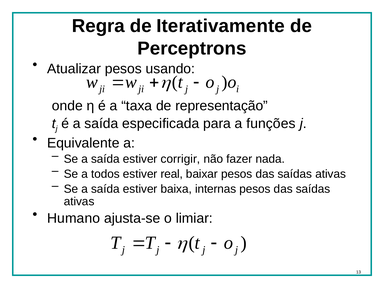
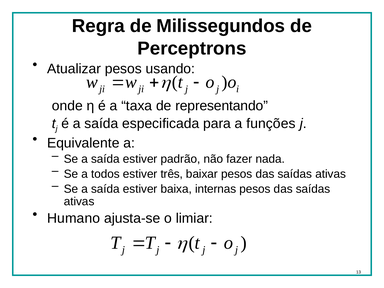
Iterativamente: Iterativamente -> Milissegundos (221, 26)
representação: representação -> representando (222, 106)
corrigir: corrigir -> padrão (180, 159)
real: real -> três (172, 174)
